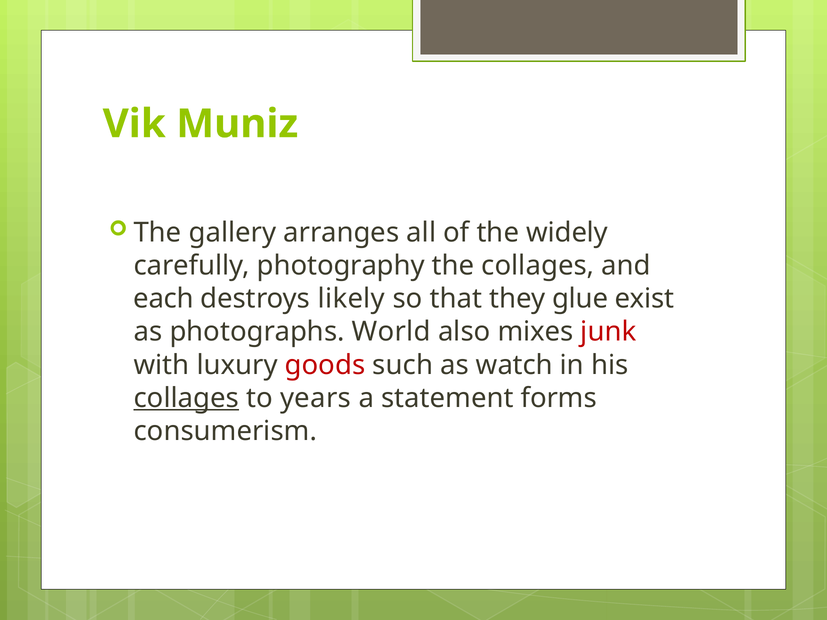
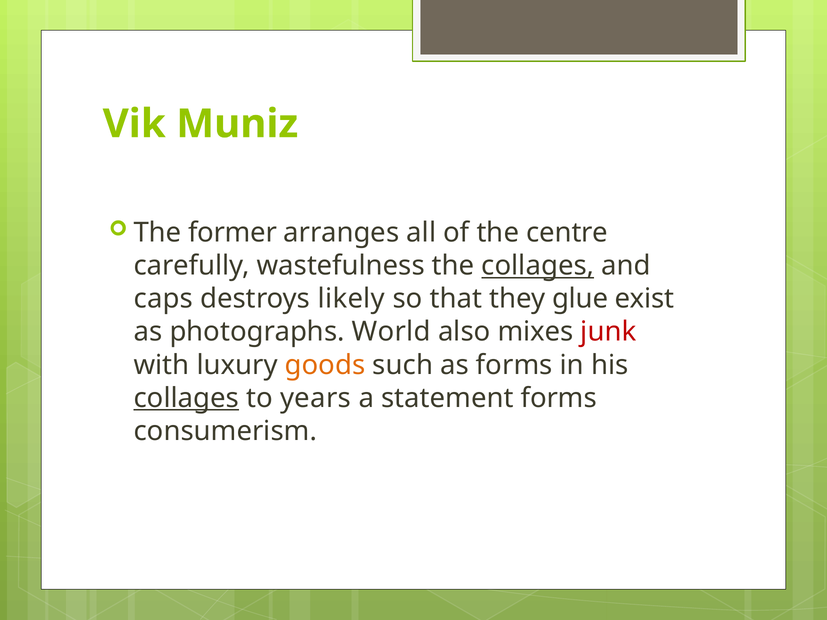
gallery: gallery -> former (233, 233)
widely: widely -> centre (567, 233)
photography: photography -> wastefulness (341, 266)
collages underline: none -> present (538, 266)
each: each -> caps (163, 299)
goods colour: red -> orange (325, 365)
as watch: watch -> forms (514, 365)
